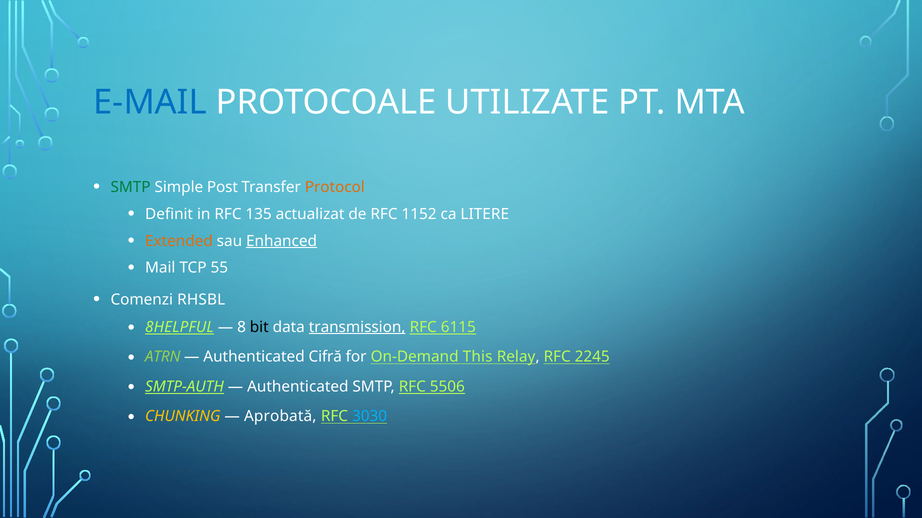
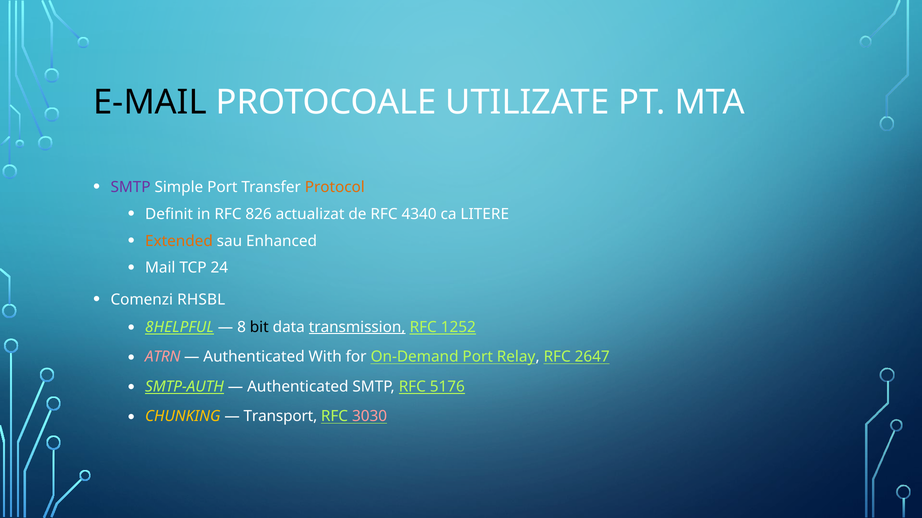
E-MAIL colour: blue -> black (150, 102)
SMTP colour: green -> purple (131, 188)
Simple Post: Post -> Port (222, 188)
135: 135 -> 826 (259, 214)
1152: 1152 -> 4340 (419, 214)
Enhanced underline: present -> none (282, 241)
55: 55 -> 24 (219, 268)
6115: 6115 -> 1252 (458, 327)
ATRN colour: light green -> pink (163, 357)
Cifră: Cifră -> With (325, 357)
On-Demand This: This -> Port (478, 357)
2245: 2245 -> 2647 (592, 357)
5506: 5506 -> 5176 (447, 387)
Aprobată: Aprobată -> Transport (280, 417)
3030 colour: light blue -> pink (370, 417)
